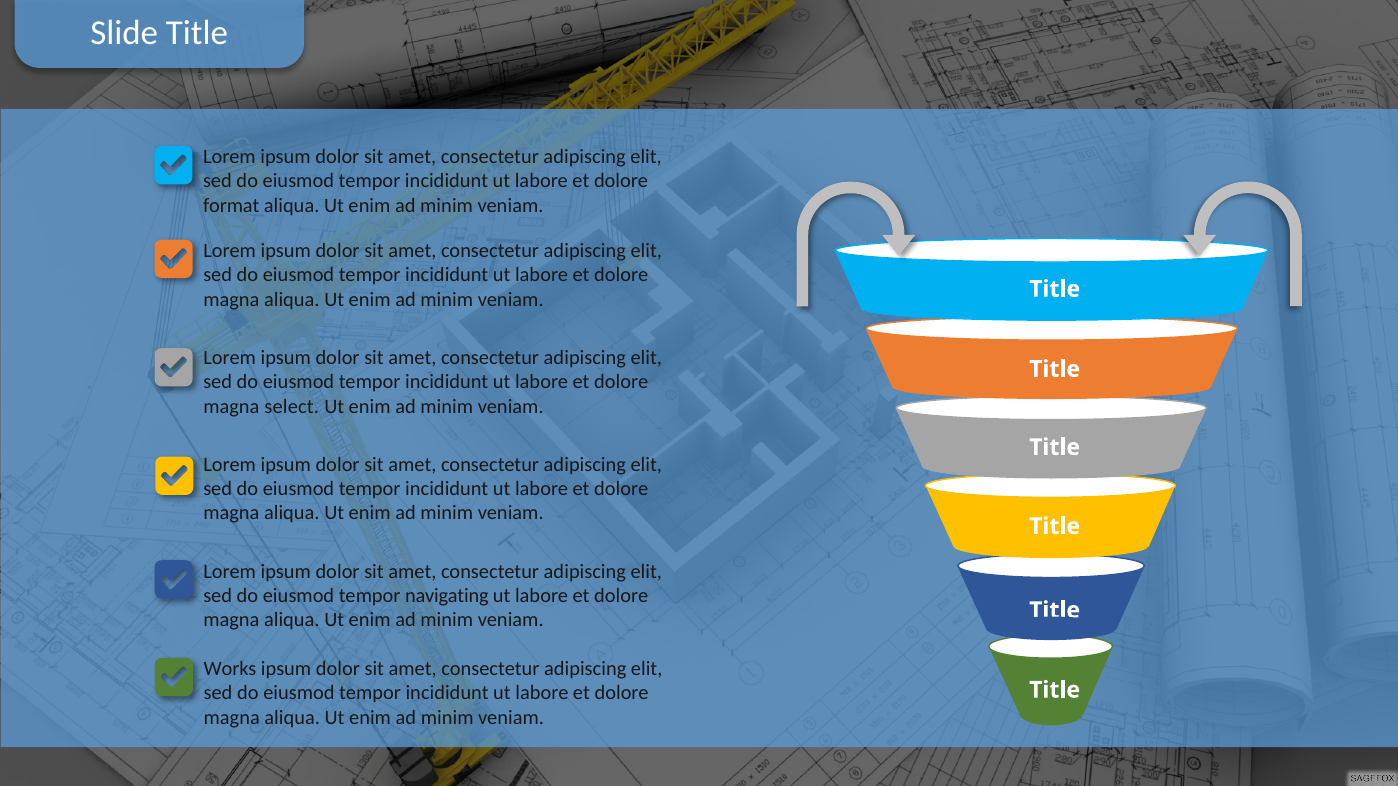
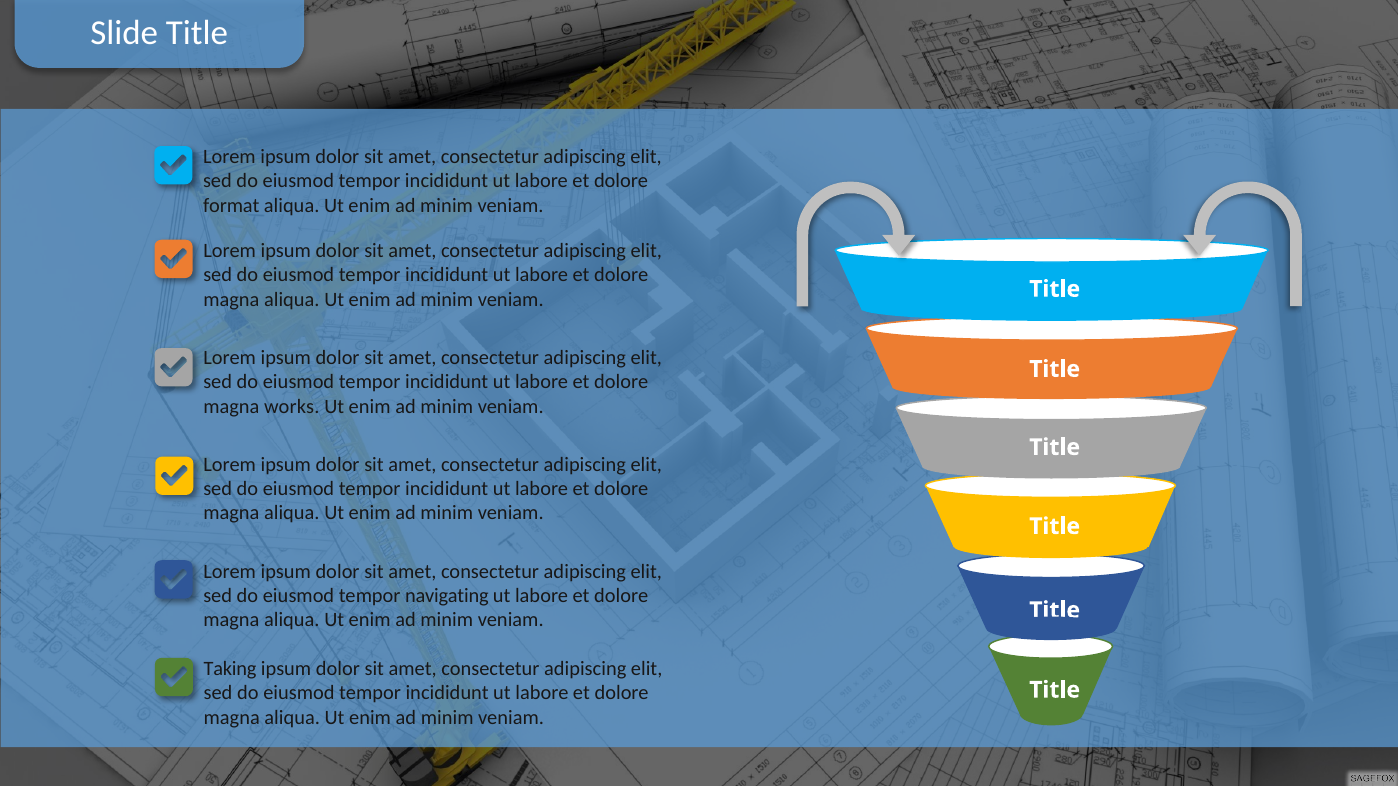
select: select -> works (292, 407)
Works: Works -> Taking (230, 669)
